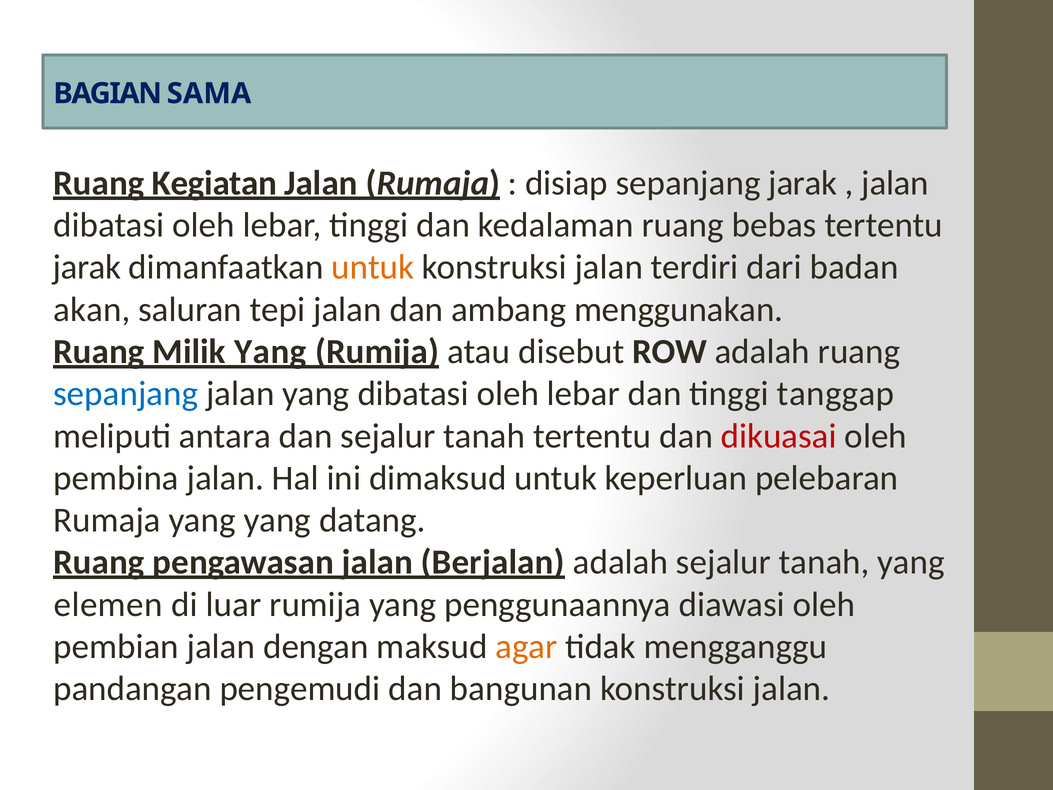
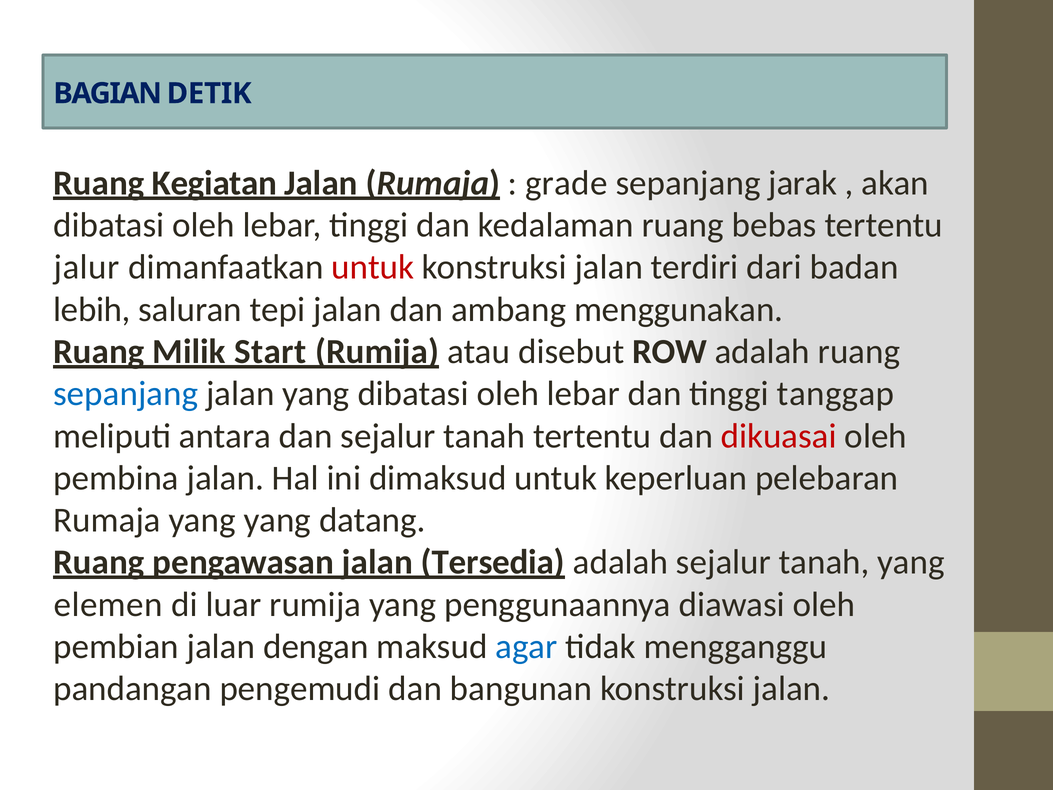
SAMA: SAMA -> DETIK (209, 93)
disiap: disiap -> grade (566, 183)
jalan: jalan -> akan (895, 183)
jarak: jarak -> jalur (87, 267)
untuk colour: orange -> red (373, 267)
akan: akan -> lebih (92, 309)
Milik Yang: Yang -> Start (270, 352)
Berjalan: Berjalan -> Tersedia (493, 562)
agar colour: orange -> blue (526, 646)
